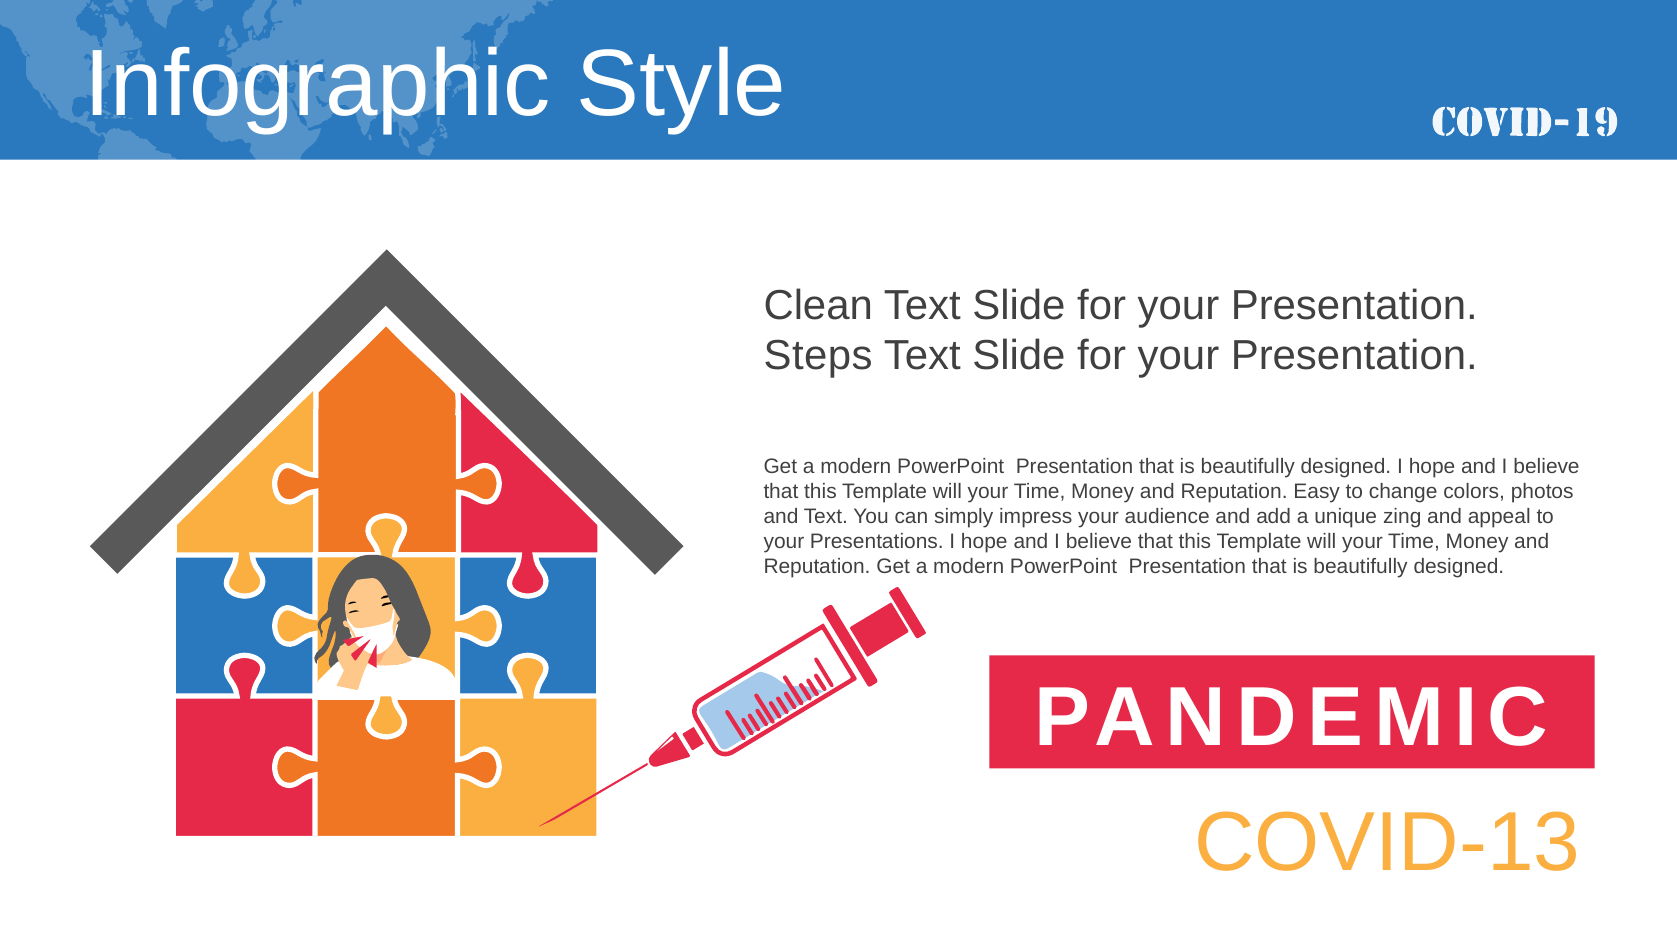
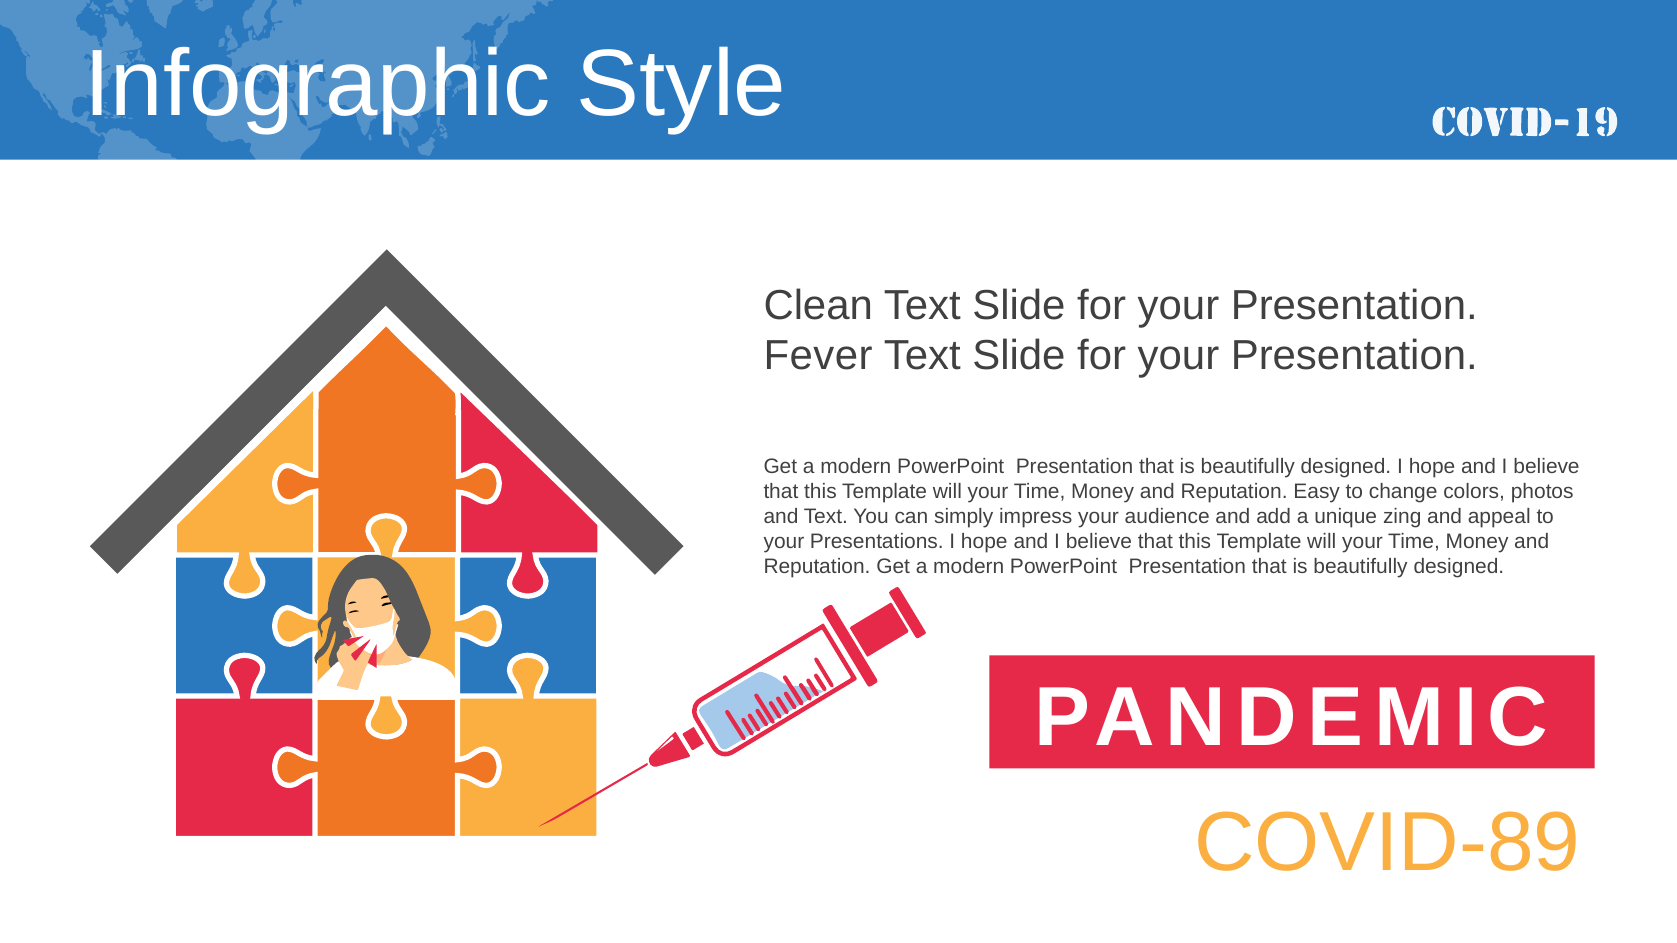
Steps: Steps -> Fever (818, 356)
COVID-13: COVID-13 -> COVID-89 (1387, 843)
